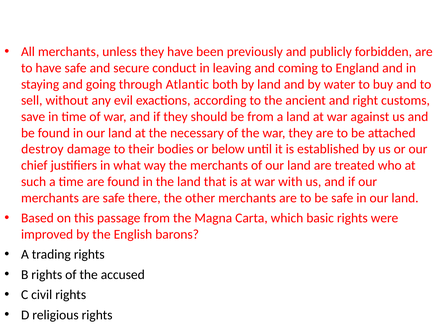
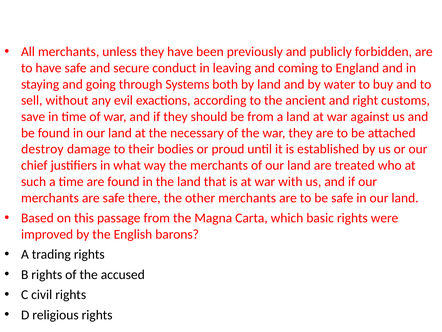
Atlantic: Atlantic -> Systems (187, 84)
below: below -> proud (228, 149)
